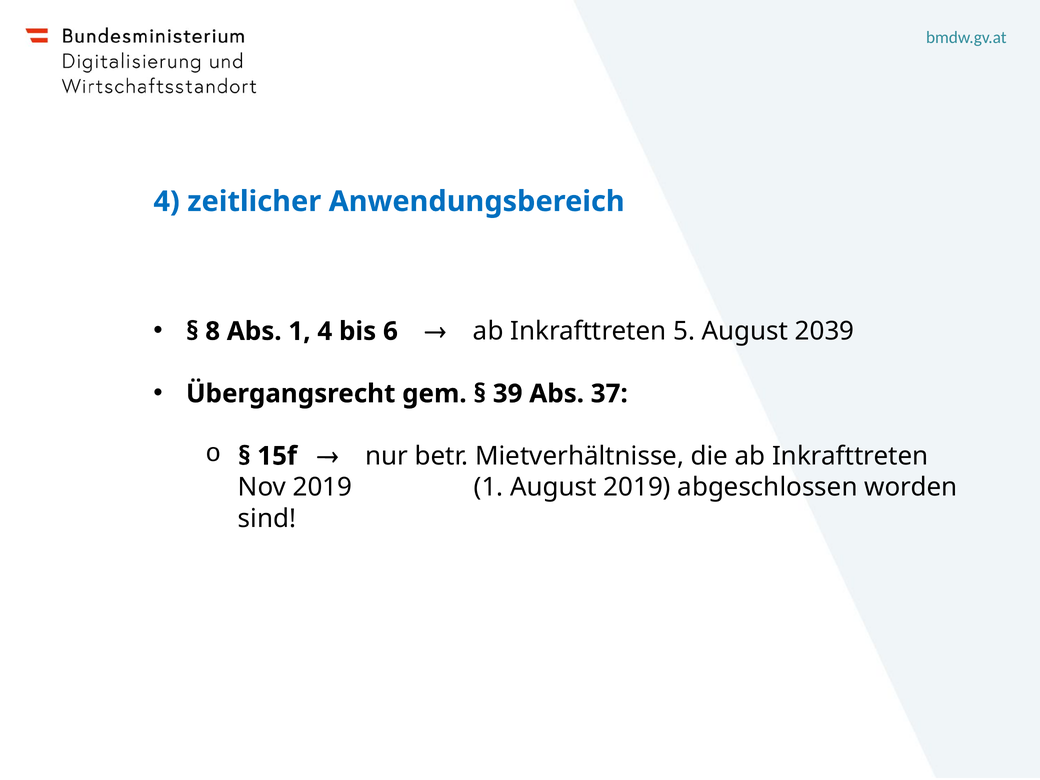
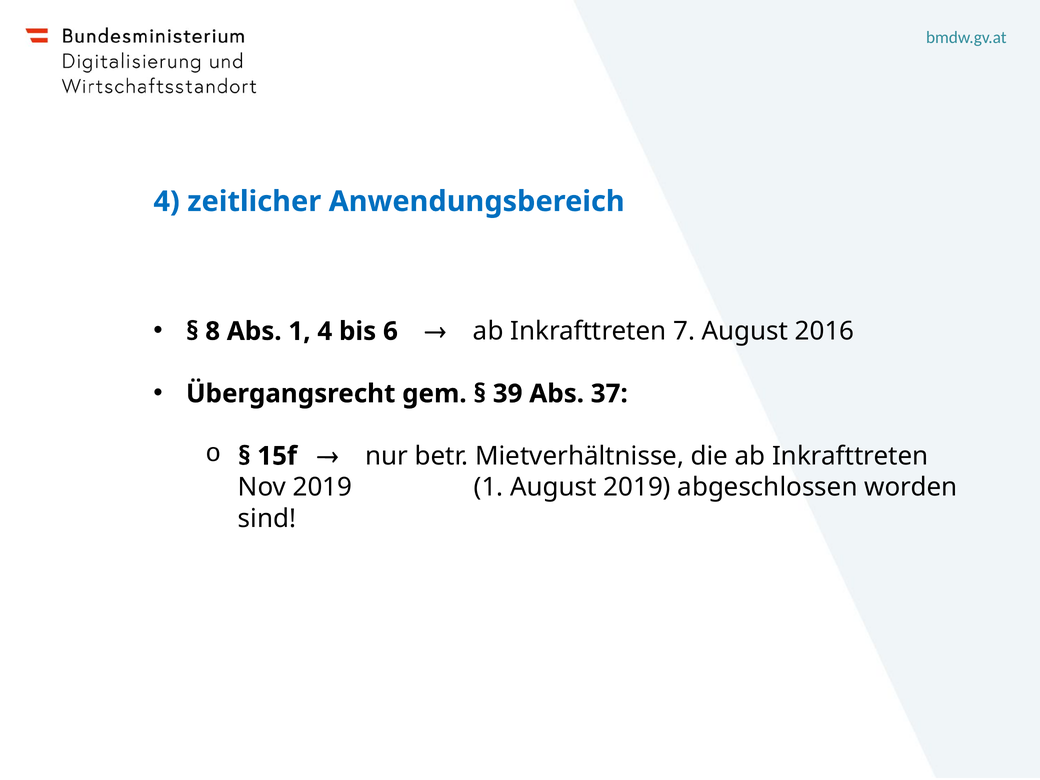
5: 5 -> 7 (684, 331)
2039: 2039 -> 2016 (825, 331)
